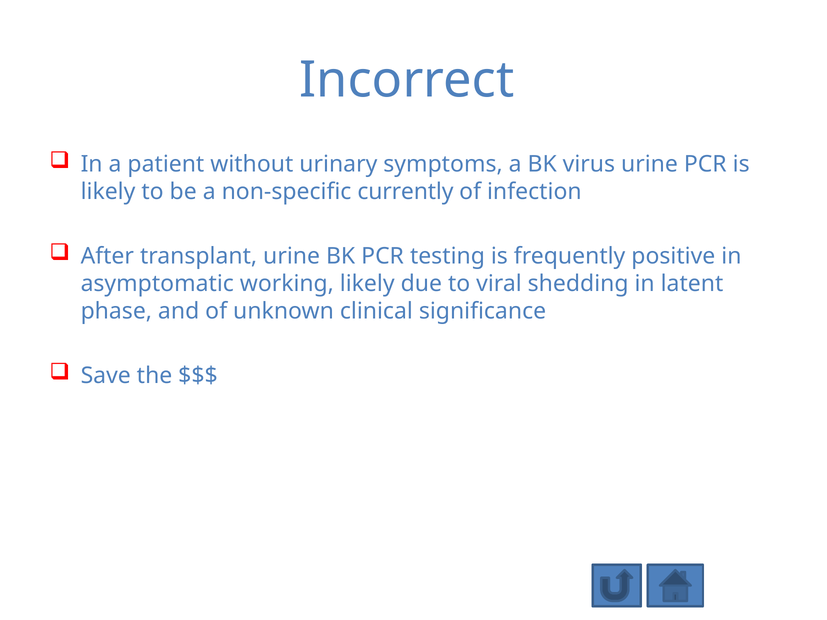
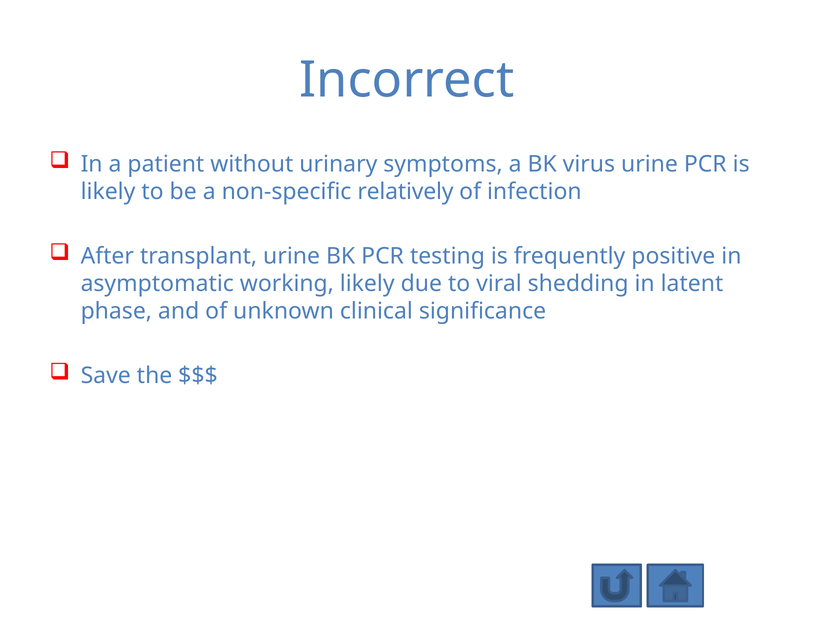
currently: currently -> relatively (405, 192)
